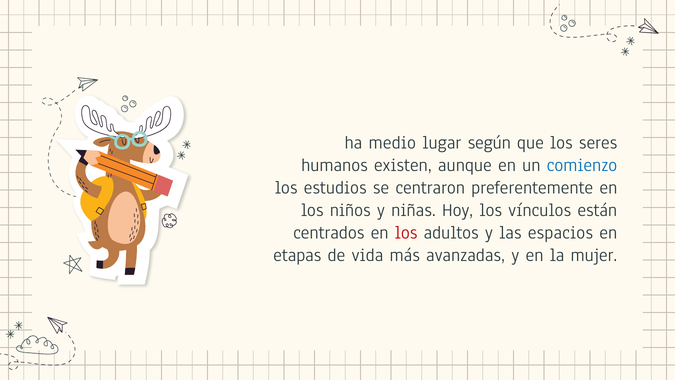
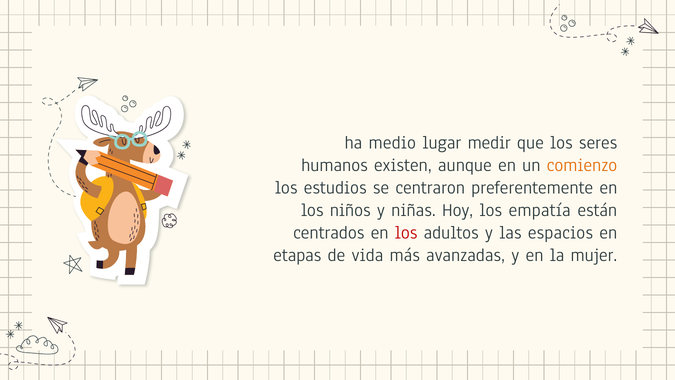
según: según -> medir (489, 142)
comienzo colour: blue -> orange (582, 165)
vínculos: vínculos -> empatía (540, 210)
